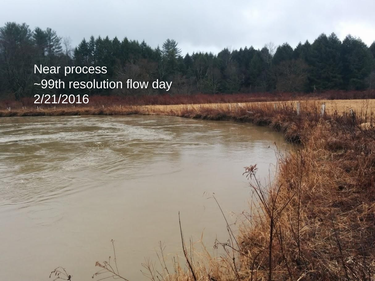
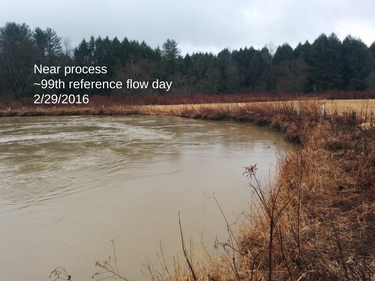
resolution: resolution -> reference (96, 84)
2/21/2016: 2/21/2016 -> 2/29/2016 (61, 99)
